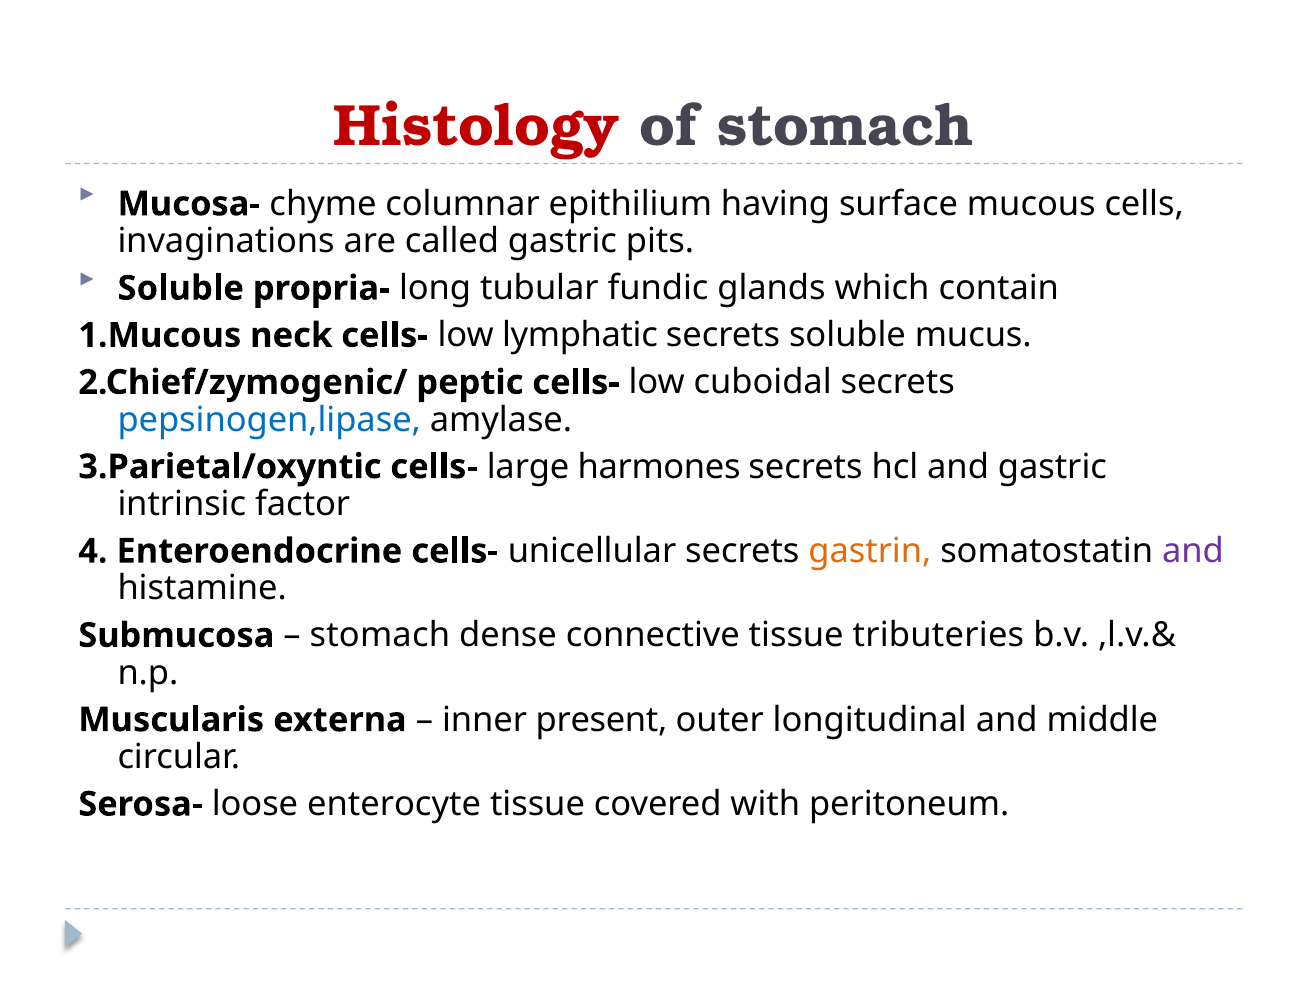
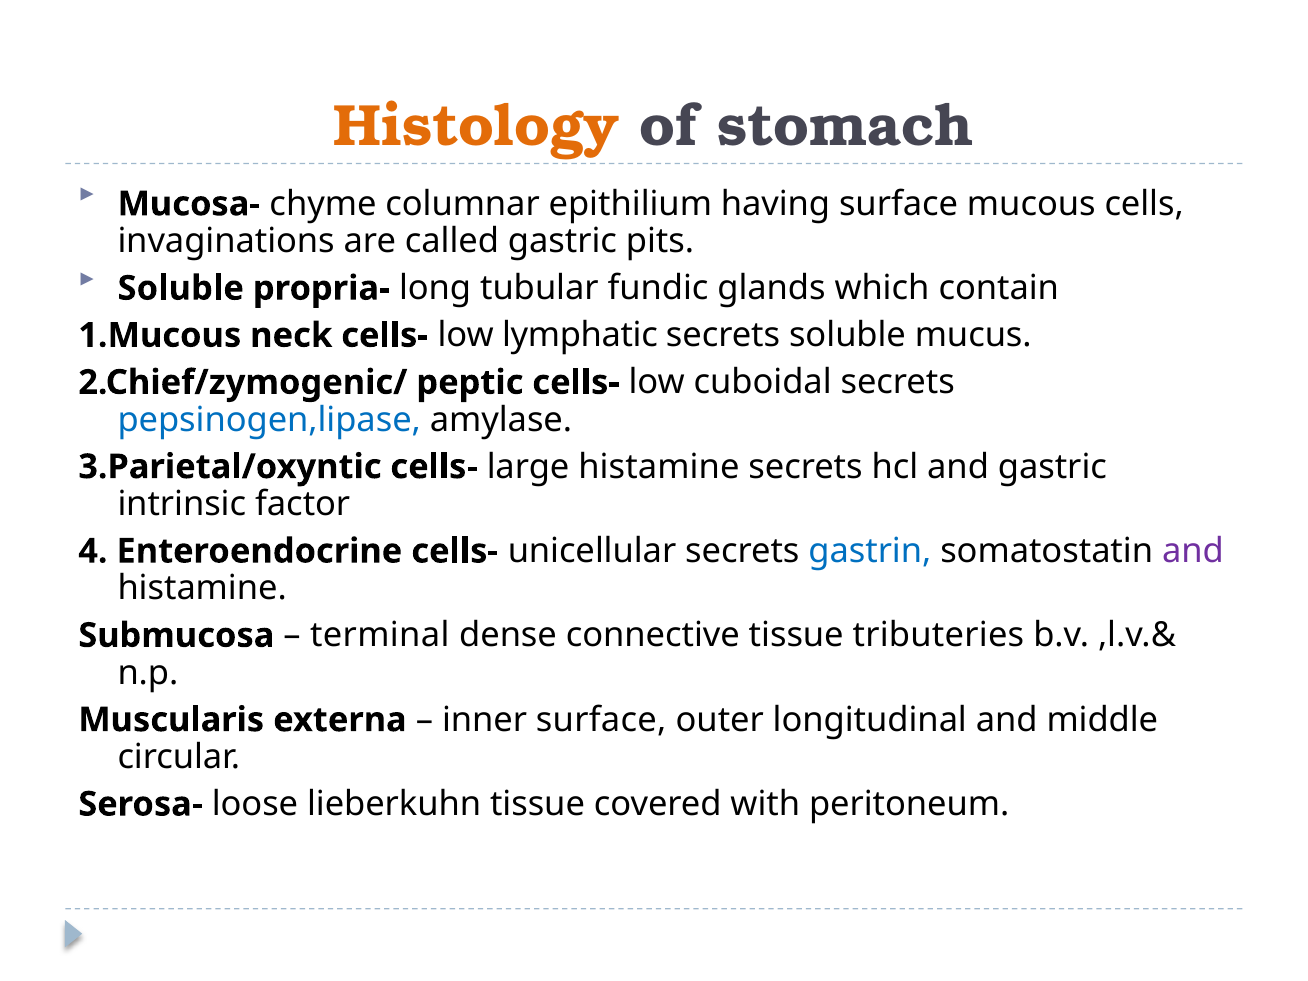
Histology colour: red -> orange (477, 126)
large harmones: harmones -> histamine (659, 467)
gastrin colour: orange -> blue (870, 551)
stomach: stomach -> terminal (380, 636)
inner present: present -> surface (601, 720)
enterocyte: enterocyte -> lieberkuhn (394, 804)
